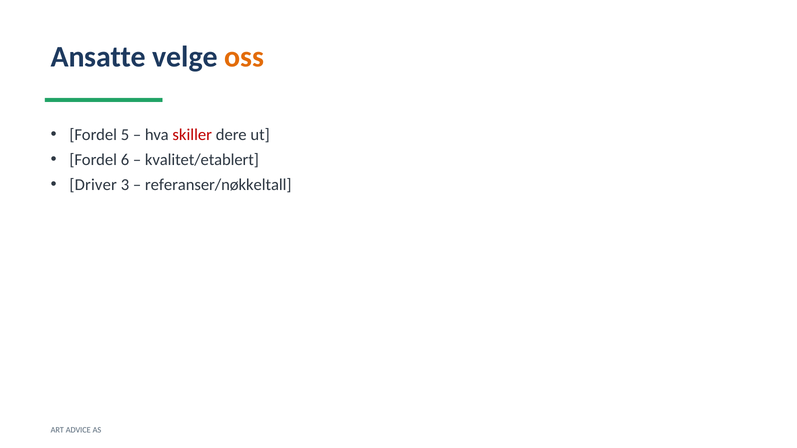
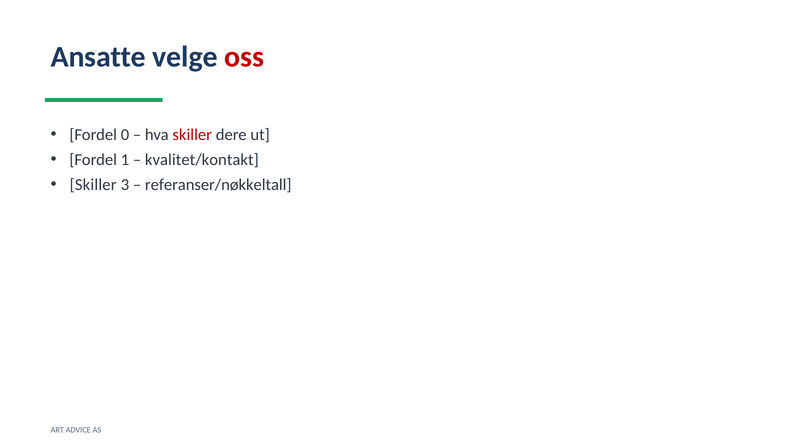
oss colour: orange -> red (244, 57)
5: 5 -> 0 (125, 135)
6: 6 -> 1 (125, 160)
kvalitet/etablert: kvalitet/etablert -> kvalitet/kontakt (202, 160)
Driver: Driver -> Skiller (93, 185)
